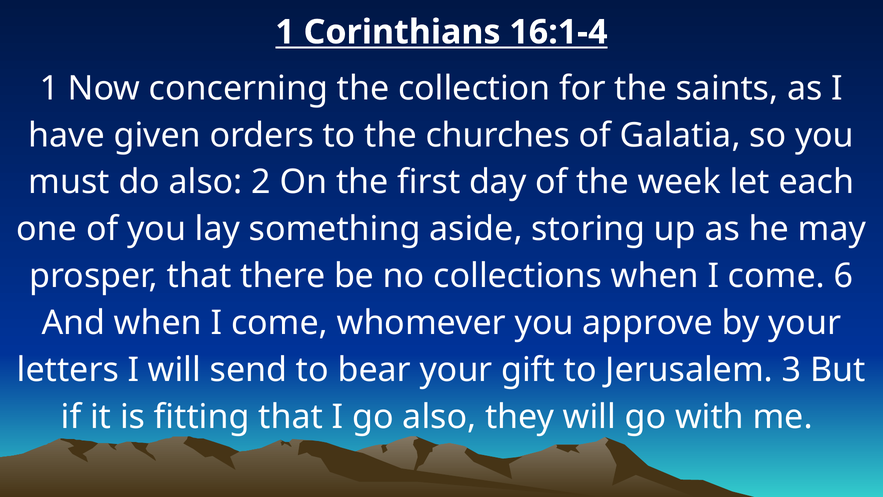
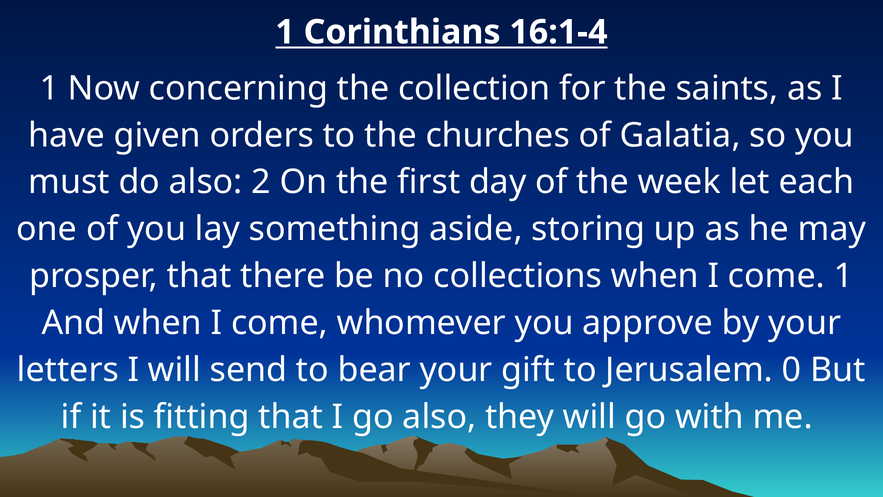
come 6: 6 -> 1 (843, 276)
3: 3 -> 0 (792, 370)
